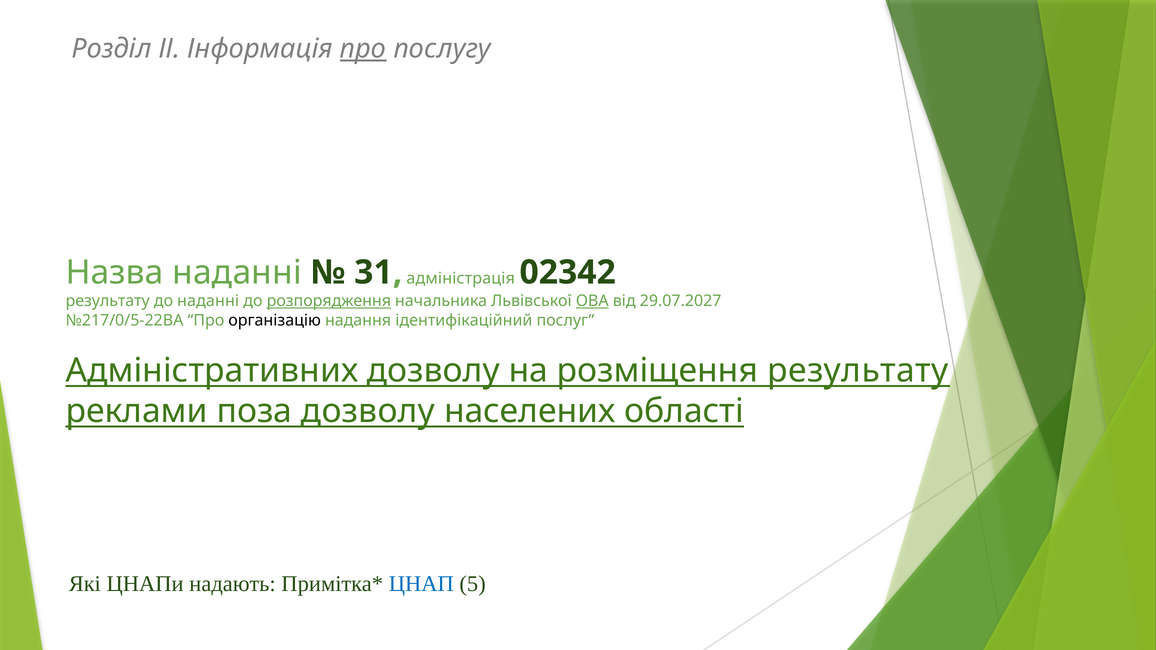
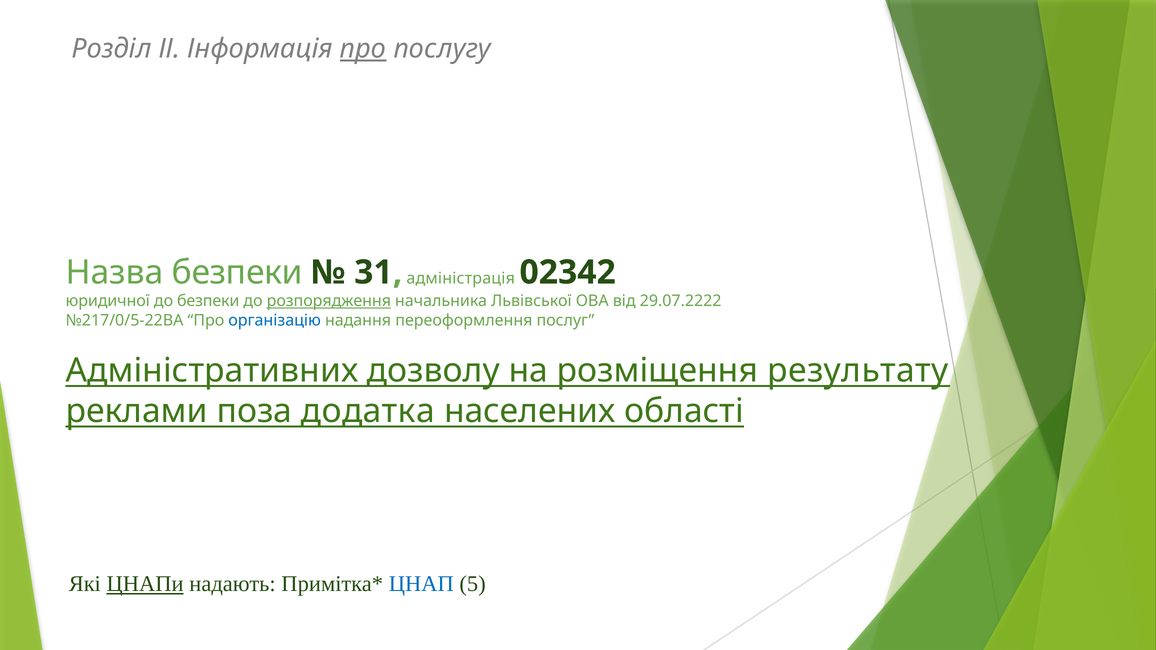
Назва наданні: наданні -> безпеки (237, 273)
результату: результату -> юридичної (108, 301)
до наданні: наданні -> безпеки (208, 301)
ОВА underline: present -> none (592, 301)
29.07.2027: 29.07.2027 -> 29.07.2222 (681, 301)
організацію colour: black -> blue (275, 320)
ідентифікаційний: ідентифікаційний -> переоформлення (464, 320)
поза дозволу: дозволу -> додатка (368, 411)
ЦНАПи underline: none -> present (145, 584)
